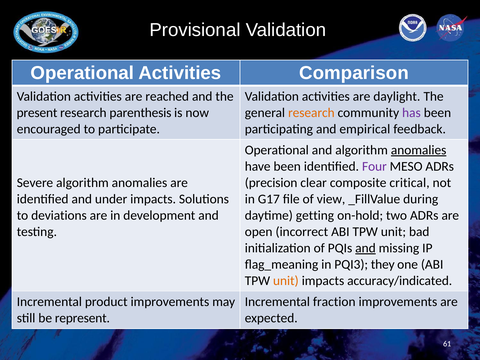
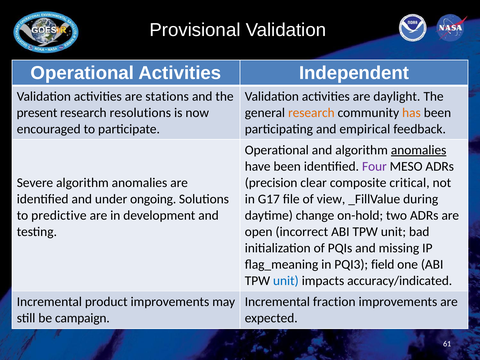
Comparison: Comparison -> Independent (354, 73)
reached: reached -> stations (167, 96)
parenthesis: parenthesis -> resolutions (140, 113)
has colour: purple -> orange (411, 113)
under impacts: impacts -> ongoing (153, 199)
deviations: deviations -> predictive (59, 215)
getting: getting -> change (315, 215)
and underline: present -> none (365, 248)
they: they -> field (383, 264)
unit colour: orange -> blue (286, 281)
represent: represent -> campaign (82, 318)
